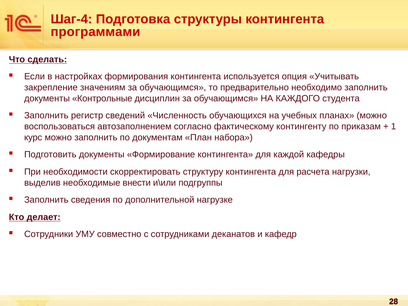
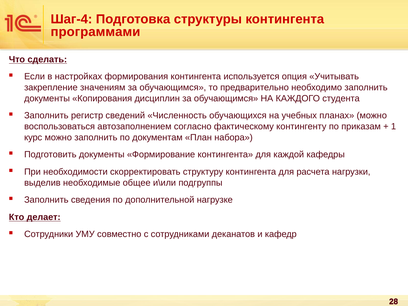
Контрольные: Контрольные -> Копирования (102, 98)
внести: внести -> общее (137, 183)
